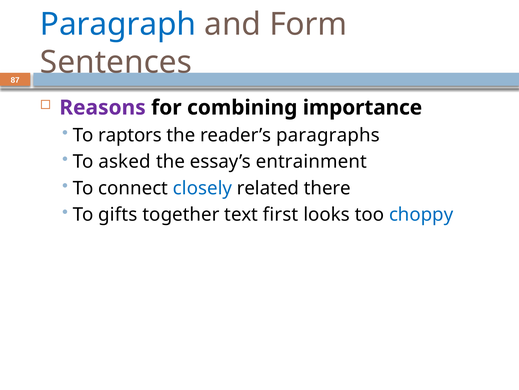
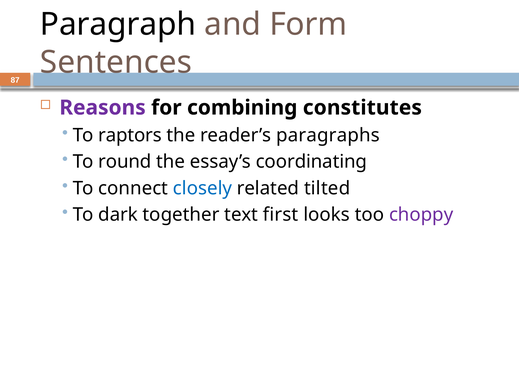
Paragraph colour: blue -> black (118, 24)
importance: importance -> constitutes (362, 107)
asked: asked -> round (125, 161)
entrainment: entrainment -> coordinating (311, 161)
there: there -> tilted (327, 188)
gifts: gifts -> dark (118, 214)
choppy colour: blue -> purple (421, 214)
